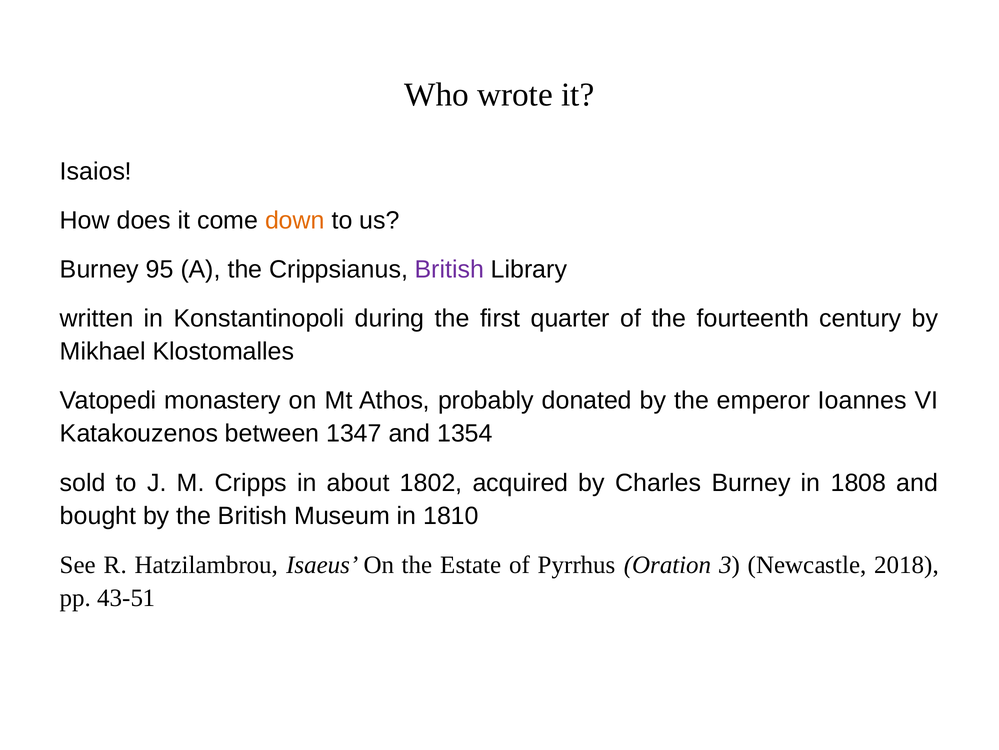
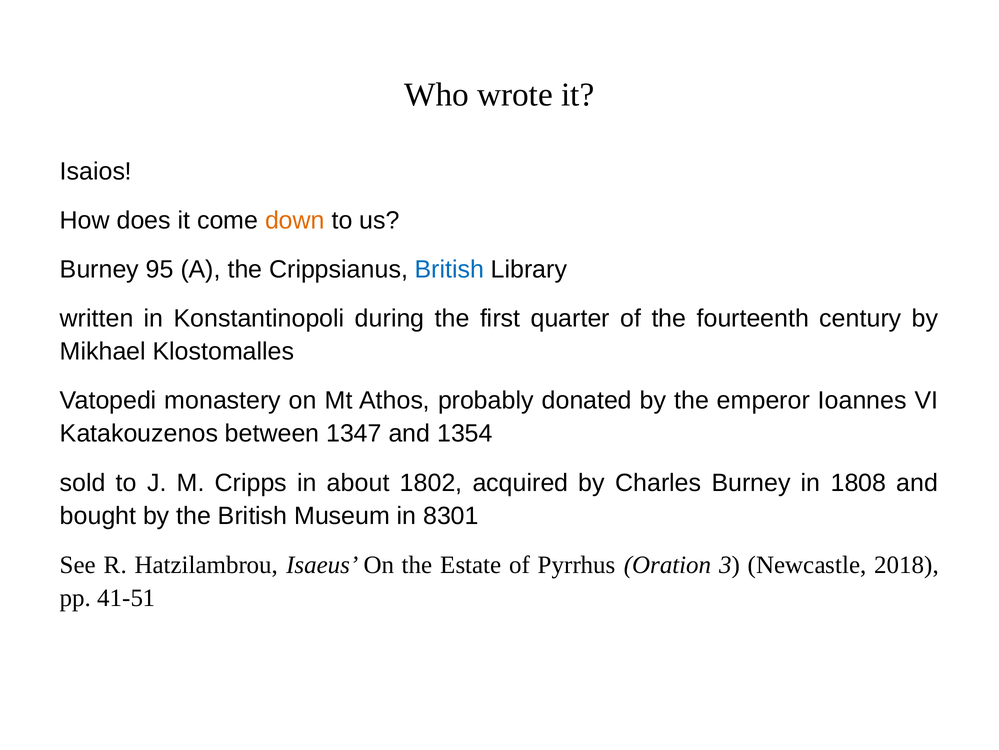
British colour: purple -> blue (449, 269)
1810: 1810 -> 8301 (451, 515)
43-51: 43-51 -> 41-51 (126, 597)
